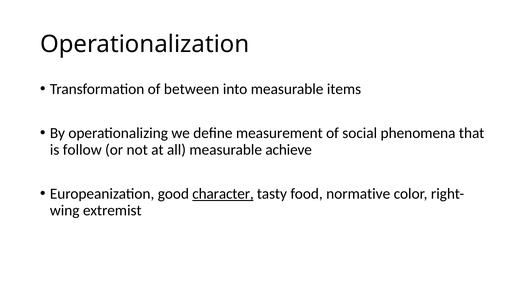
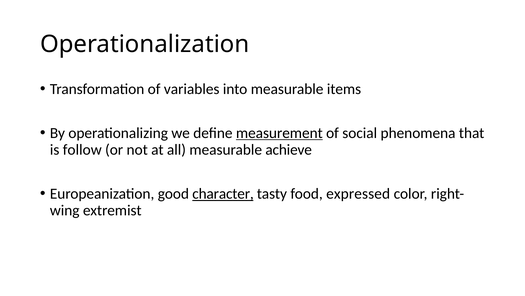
between: between -> variables (192, 89)
measurement underline: none -> present (279, 133)
normative: normative -> expressed (358, 193)
